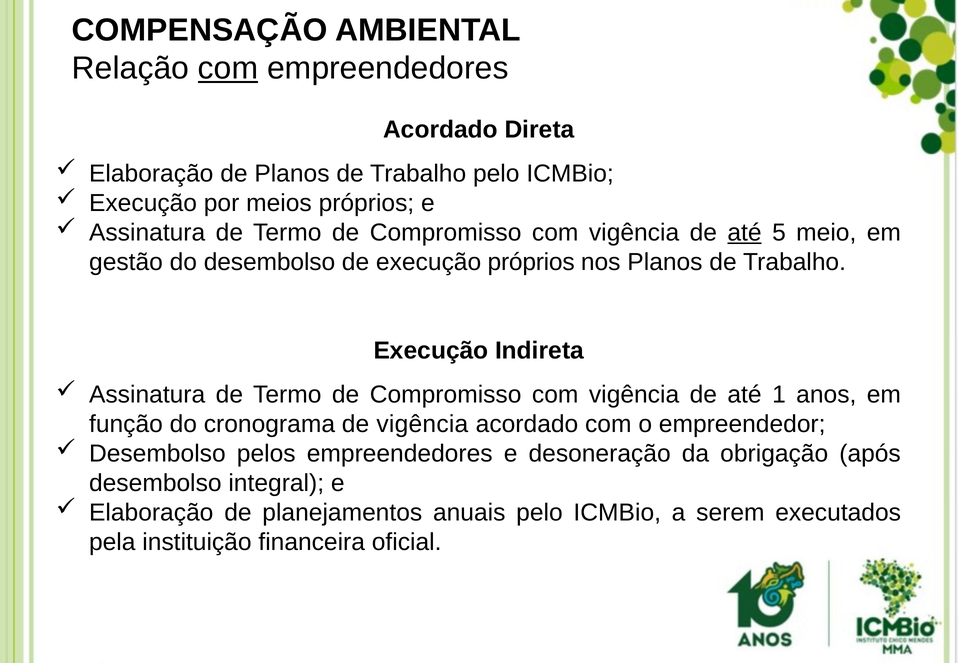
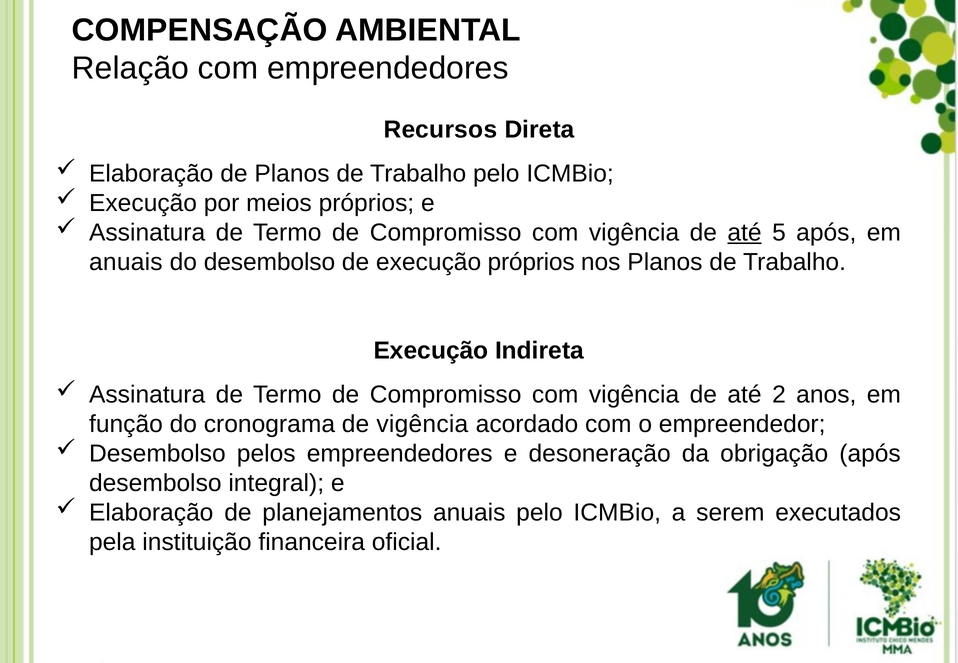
com underline: present -> none (228, 68)
Acordado: Acordado -> Recursos (440, 130)
5 meio: meio -> após (826, 233)
gestão: gestão -> anuais (126, 262)
1: 1 -> 2 (779, 395)
